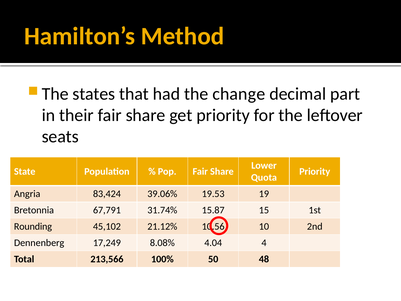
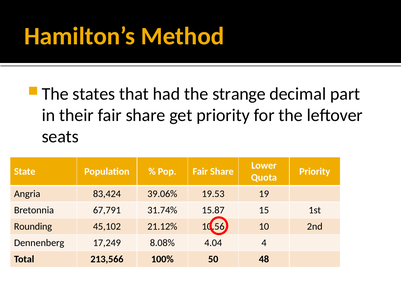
change: change -> strange (239, 94)
